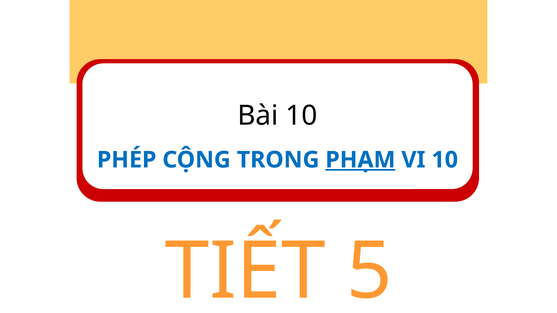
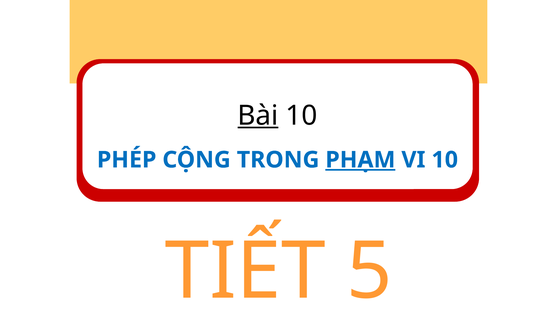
Bài underline: none -> present (258, 116)
